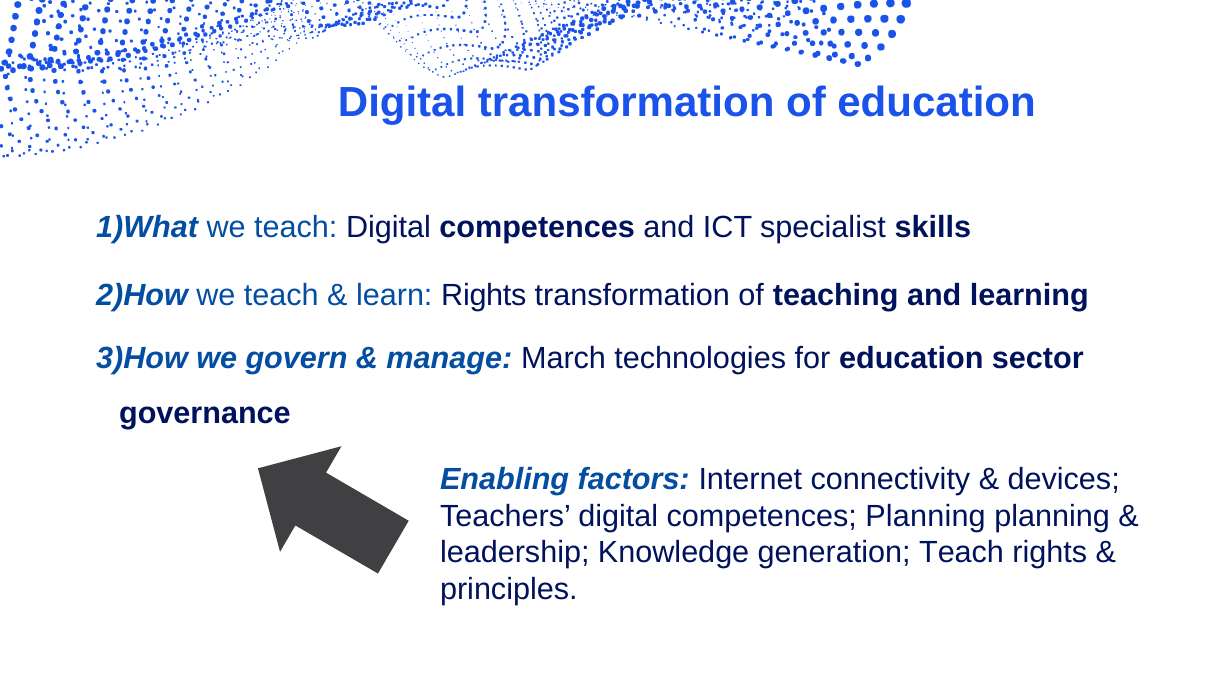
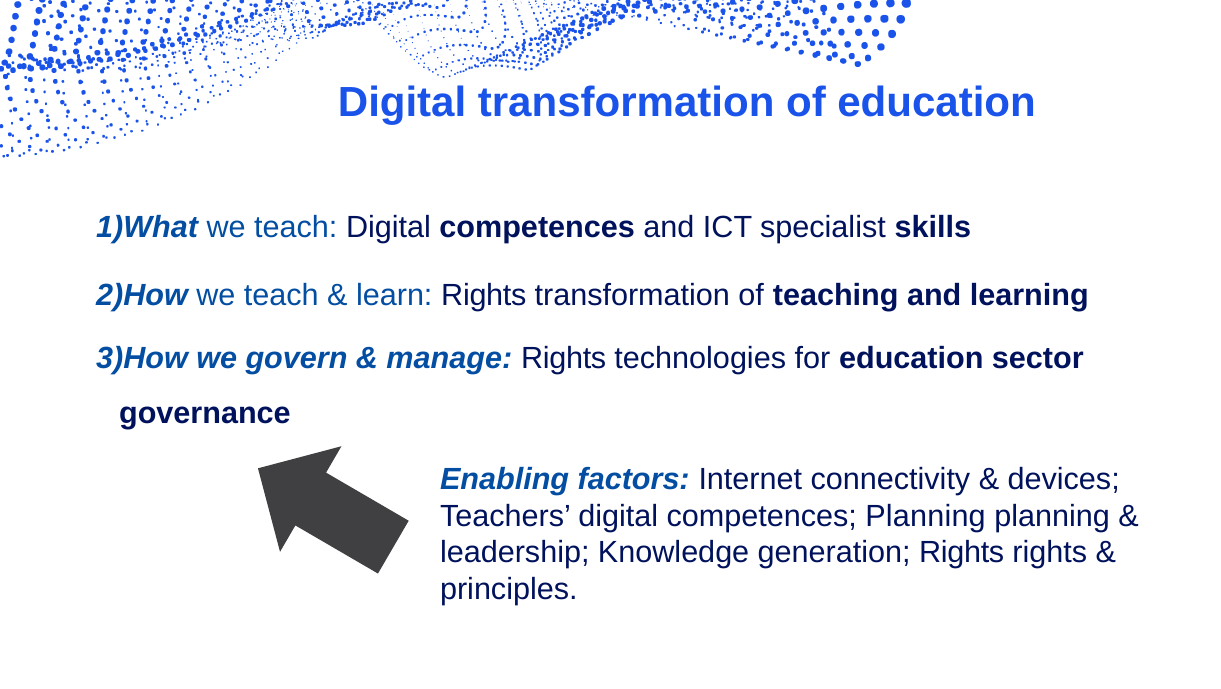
manage March: March -> Rights (564, 358)
generation Teach: Teach -> Rights (962, 552)
